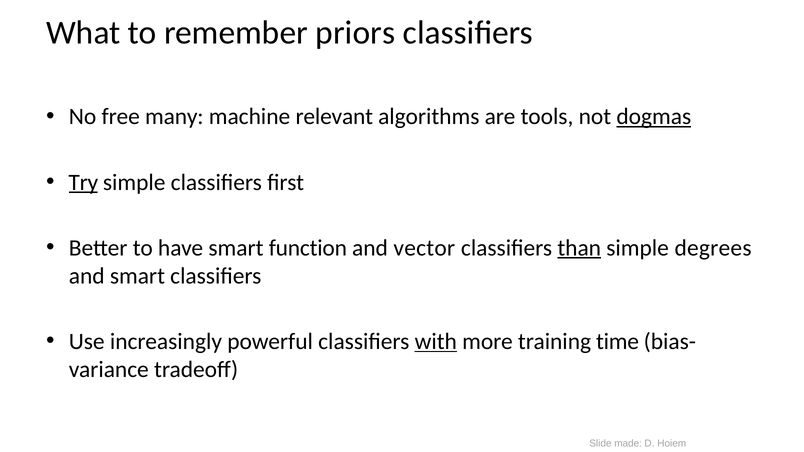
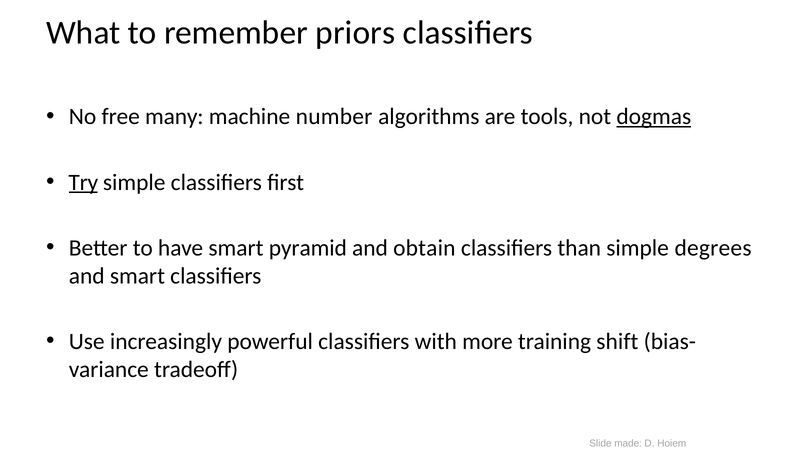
relevant: relevant -> number (334, 117)
function: function -> pyramid (308, 248)
vector: vector -> obtain (424, 248)
than underline: present -> none (579, 248)
with underline: present -> none (436, 342)
time: time -> shift (617, 342)
